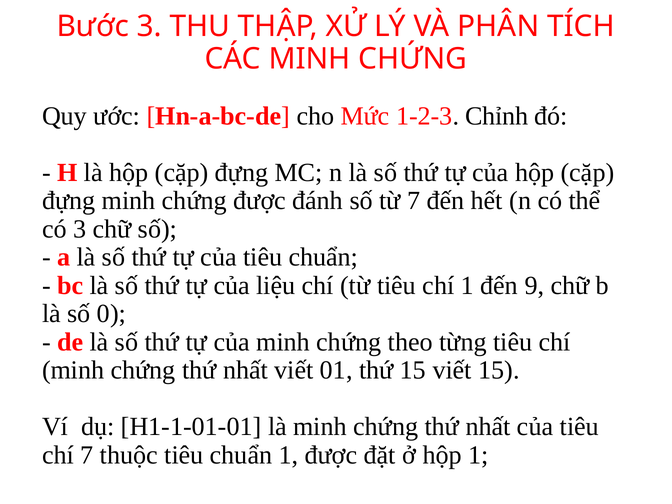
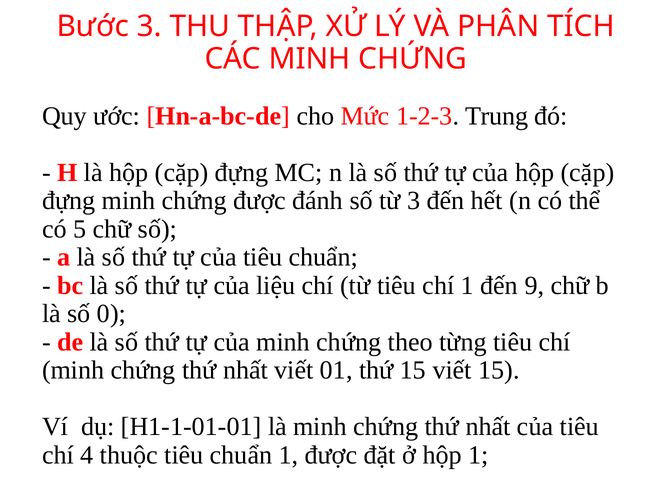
Chỉnh: Chỉnh -> Trung (497, 116)
từ 7: 7 -> 3 (414, 201)
có 3: 3 -> 5 (80, 229)
chí 7: 7 -> 4 (87, 455)
